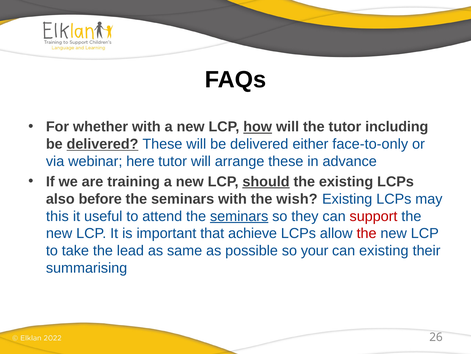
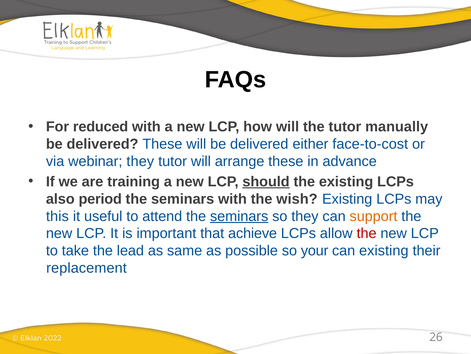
whether: whether -> reduced (101, 127)
how underline: present -> none (258, 127)
including: including -> manually (397, 127)
delivered underline: present -> none (103, 144)
face-to-only: face-to-only -> face-to-cost (370, 144)
webinar here: here -> they (140, 161)
before: before -> period (100, 199)
support colour: red -> orange (374, 216)
summarising: summarising -> replacement (86, 268)
